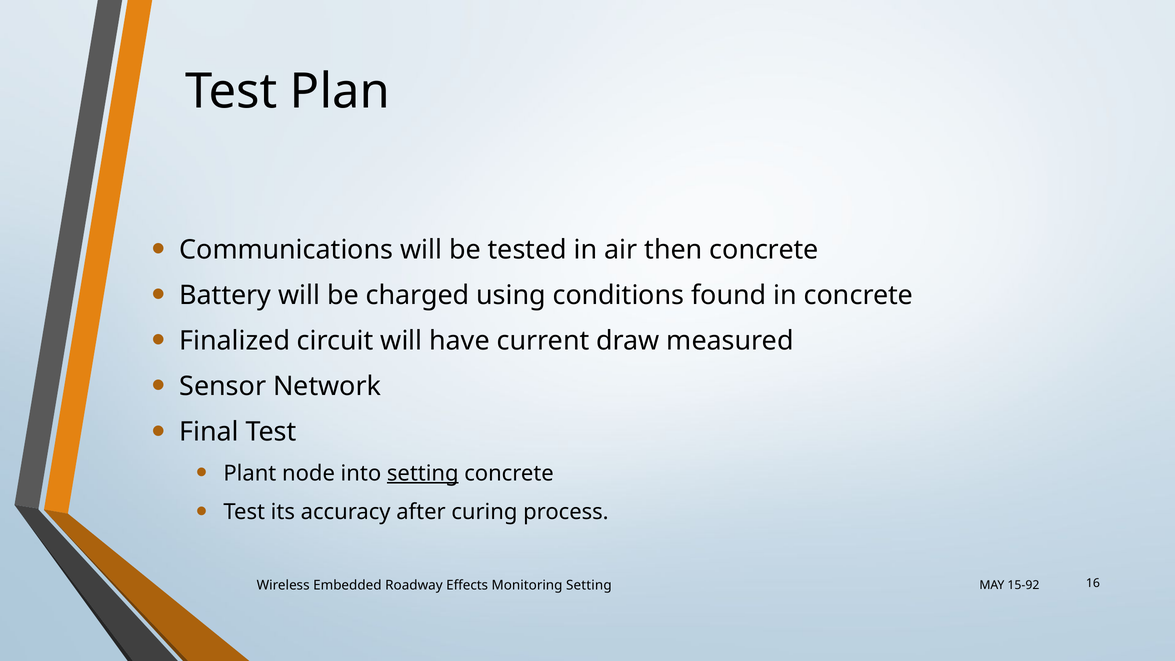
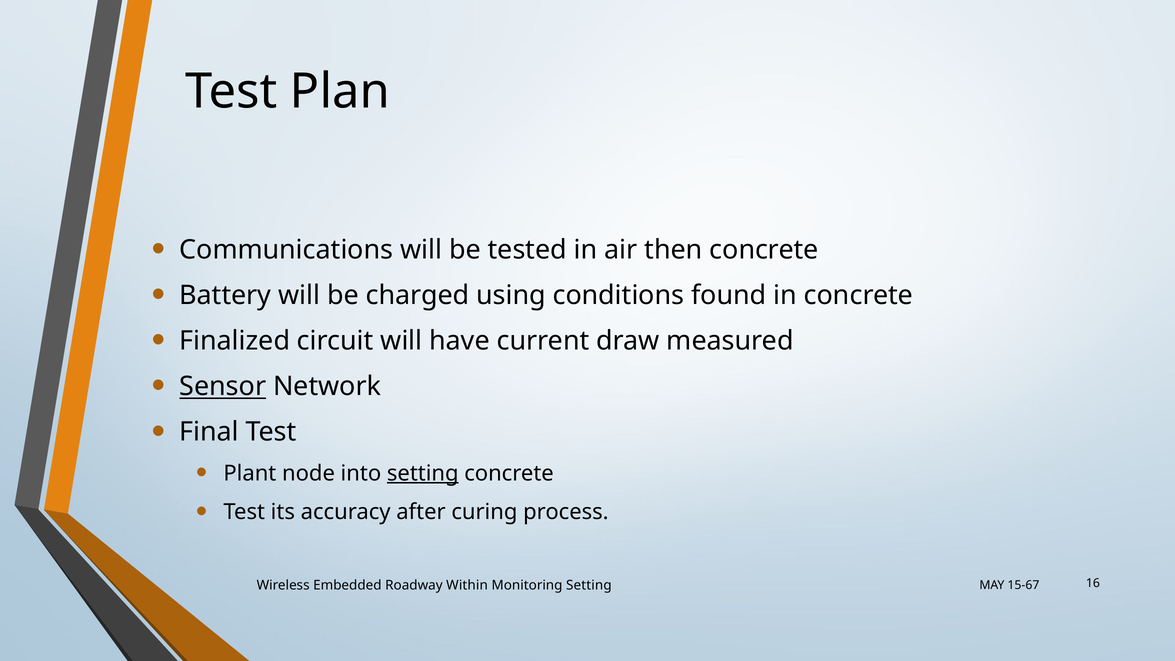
Sensor underline: none -> present (223, 387)
Effects: Effects -> Within (467, 585)
15-92: 15-92 -> 15-67 (1023, 585)
